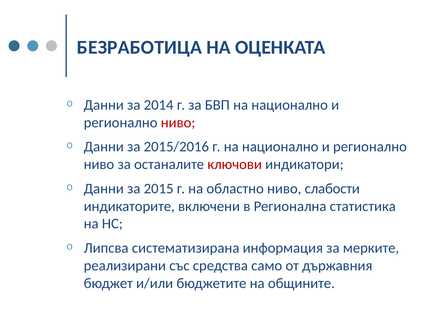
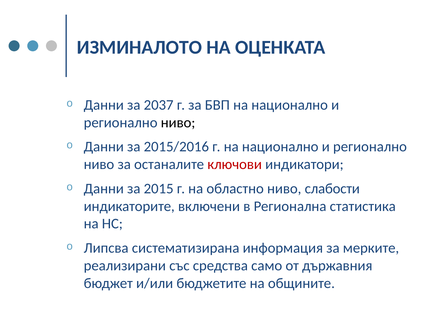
БЕЗРАБОТИЦА: БЕЗРАБОТИЦА -> ИЗМИНАЛОТО (140, 47)
2014: 2014 -> 2037 (159, 105)
ниво colour: red -> black (178, 123)
